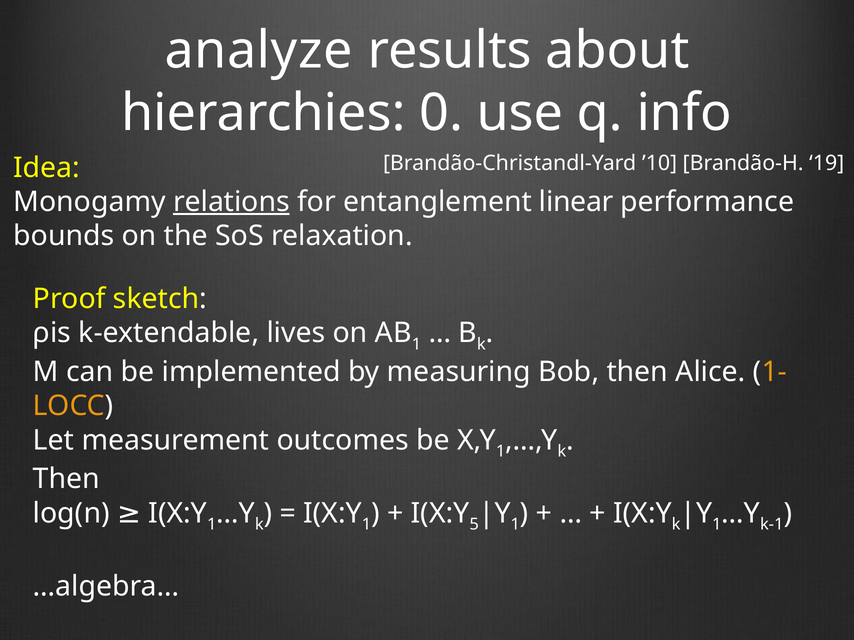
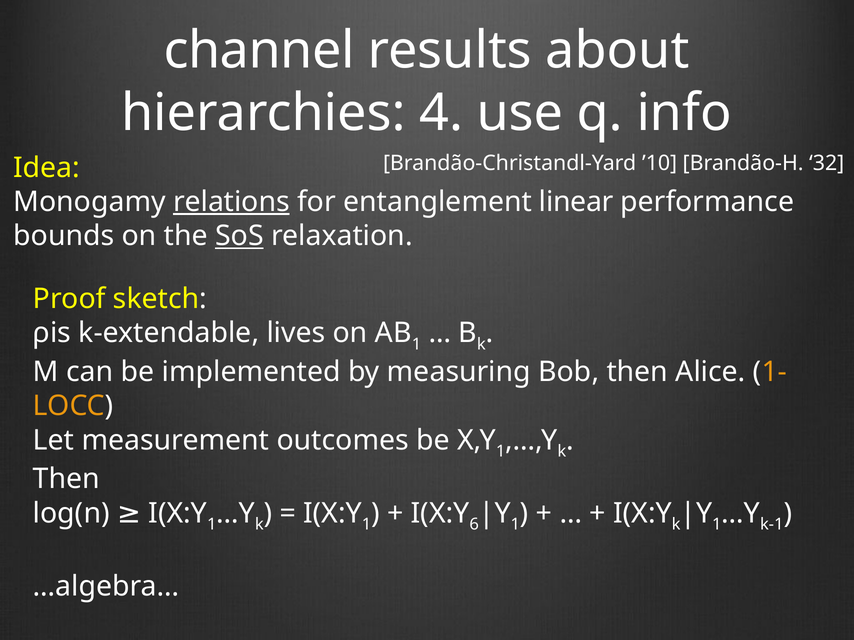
analyze: analyze -> channel (259, 50)
0: 0 -> 4 (441, 113)
19: 19 -> 32 (827, 163)
SoS underline: none -> present (239, 236)
5: 5 -> 6 (474, 525)
